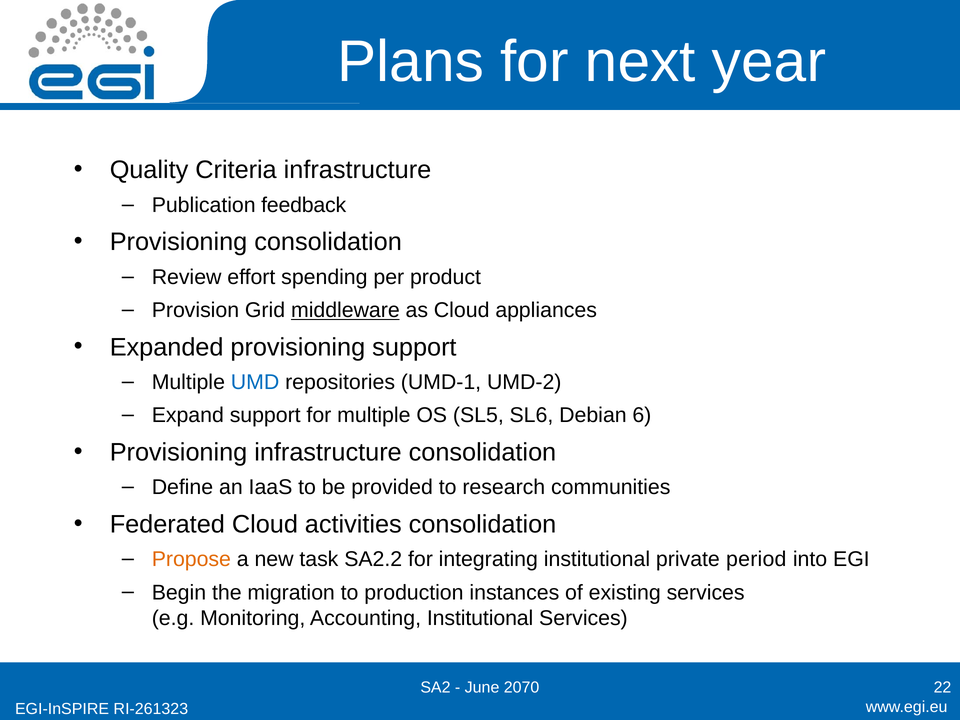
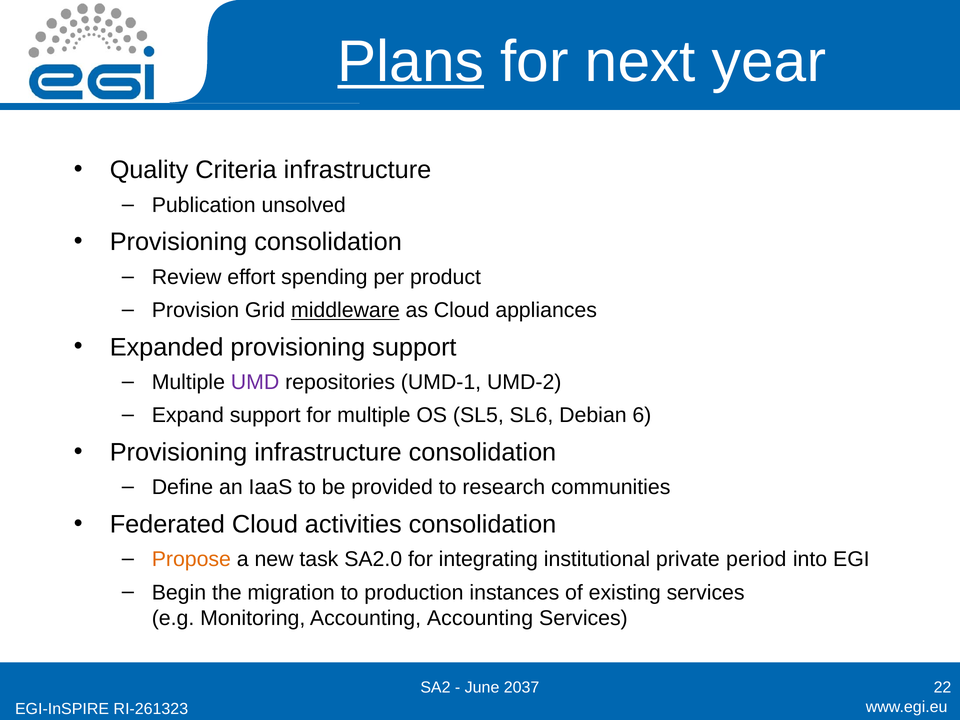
Plans underline: none -> present (411, 62)
feedback: feedback -> unsolved (304, 205)
UMD colour: blue -> purple (255, 382)
SA2.2: SA2.2 -> SA2.0 (373, 559)
Accounting Institutional: Institutional -> Accounting (480, 618)
2070: 2070 -> 2037 (522, 688)
